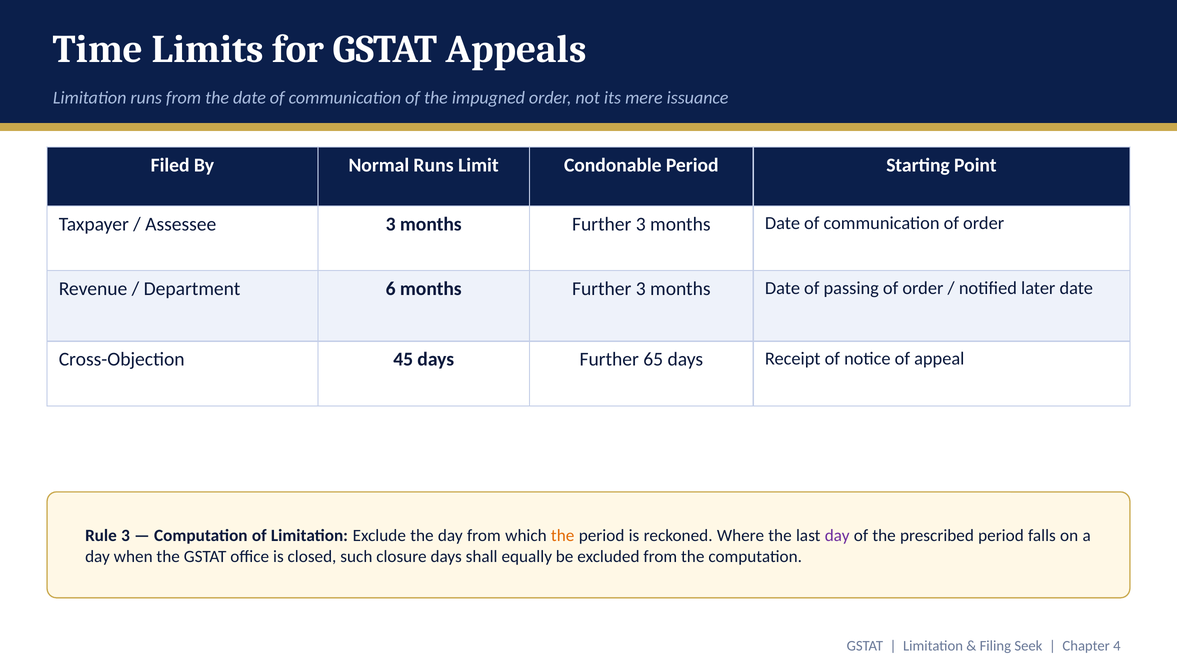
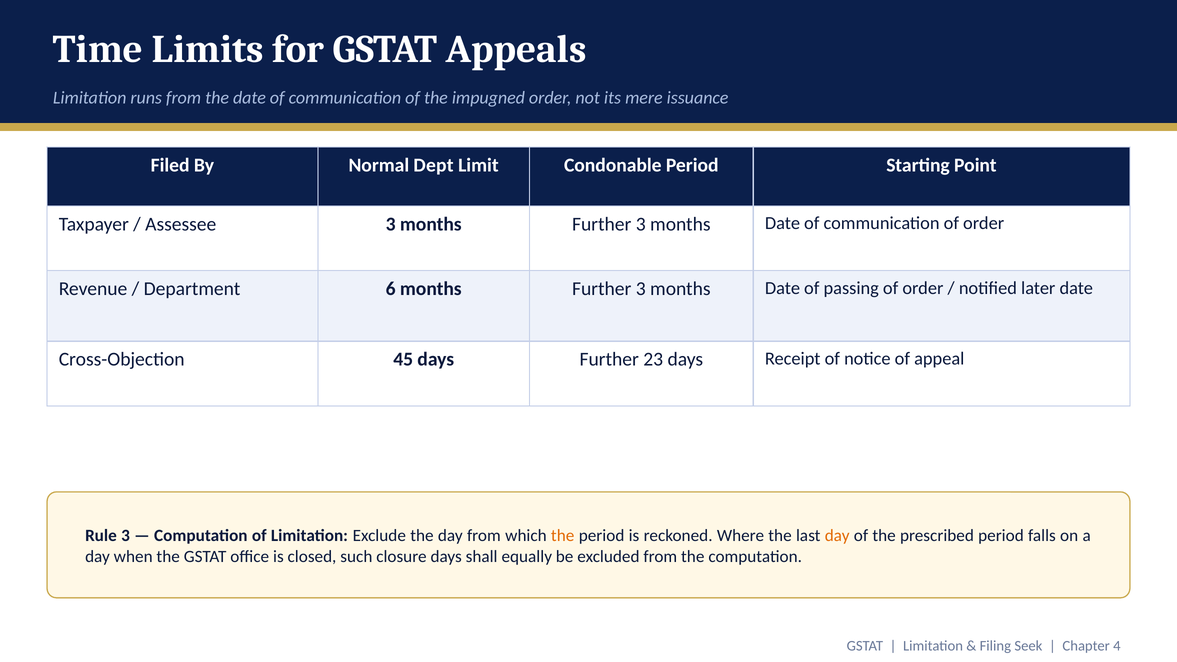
Normal Runs: Runs -> Dept (434, 165)
65: 65 -> 23 (653, 359)
day colour: purple -> orange (837, 536)
